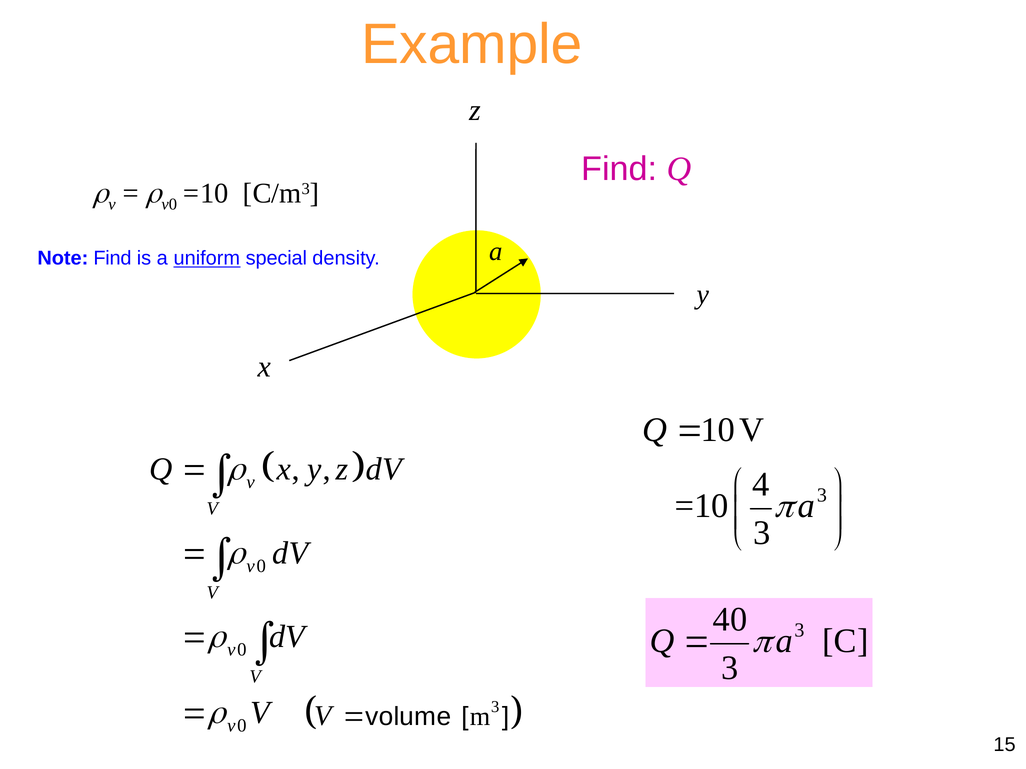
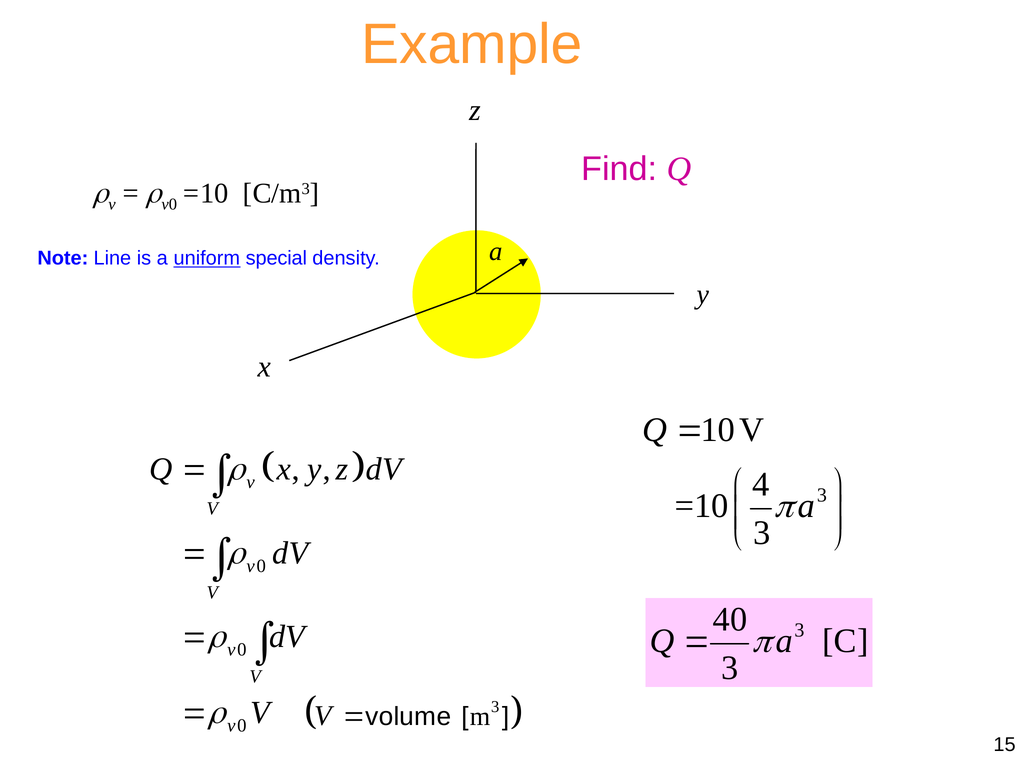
Note Find: Find -> Line (112, 258)
